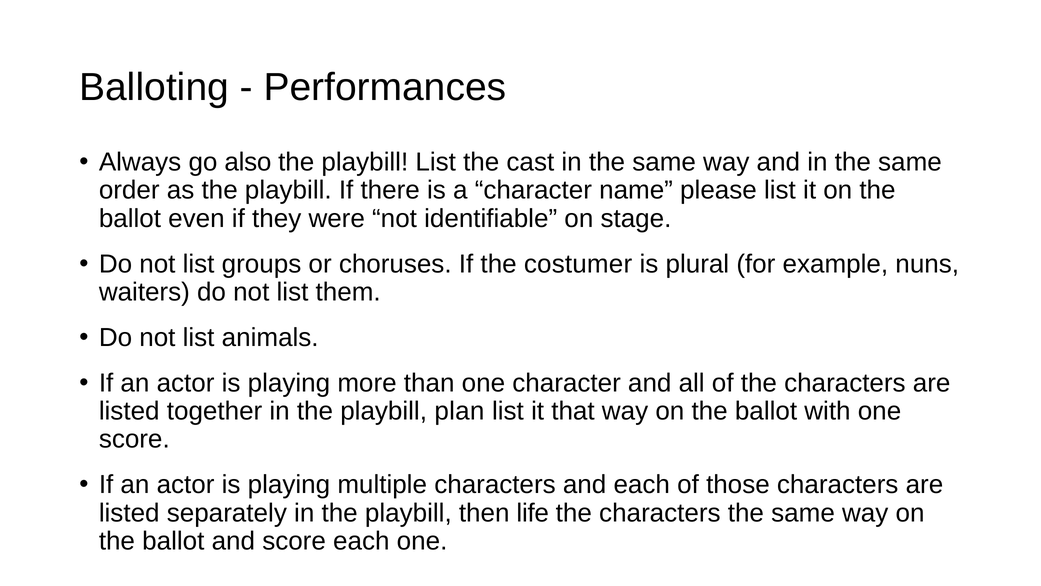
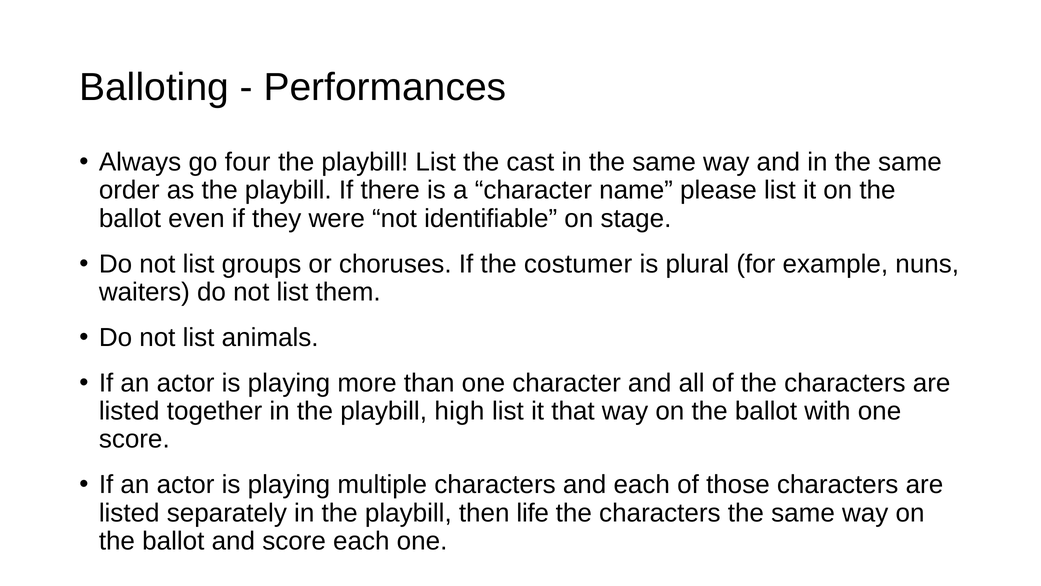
also: also -> four (248, 162)
plan: plan -> high (459, 411)
